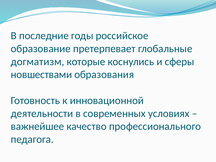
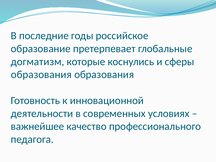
новшествами: новшествами -> образования (41, 75)
